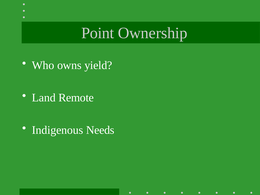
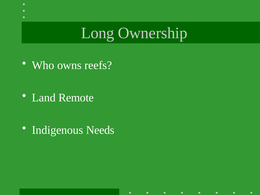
Point: Point -> Long (98, 33)
yield: yield -> reefs (98, 65)
